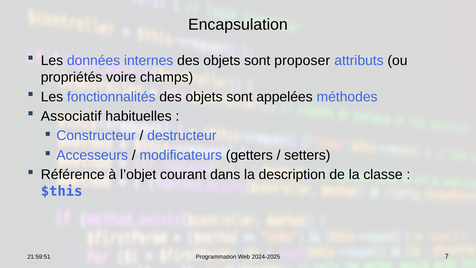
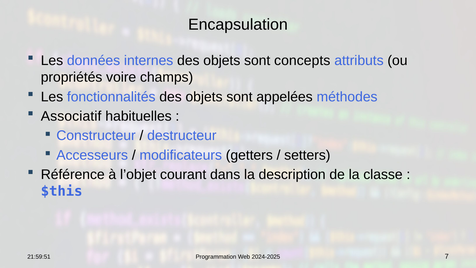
proposer: proposer -> concepts (302, 61)
